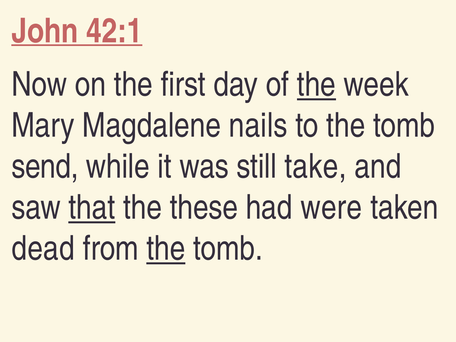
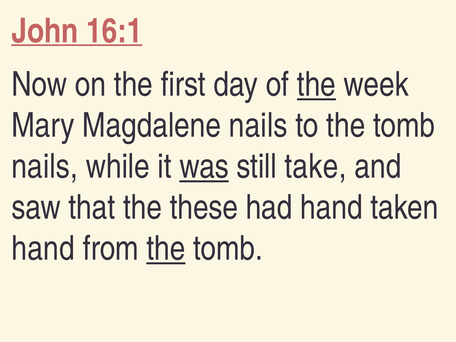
42:1: 42:1 -> 16:1 (114, 31)
send: send -> nails (45, 167)
was underline: none -> present (204, 167)
that underline: present -> none (92, 208)
had were: were -> hand (332, 208)
dead: dead -> hand (43, 249)
